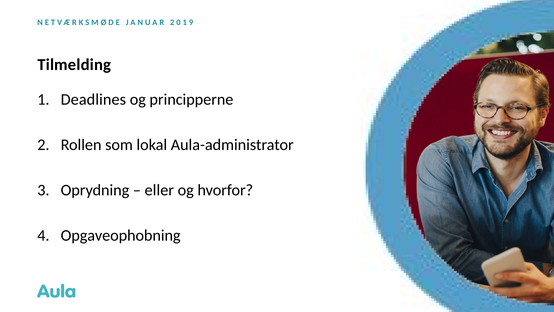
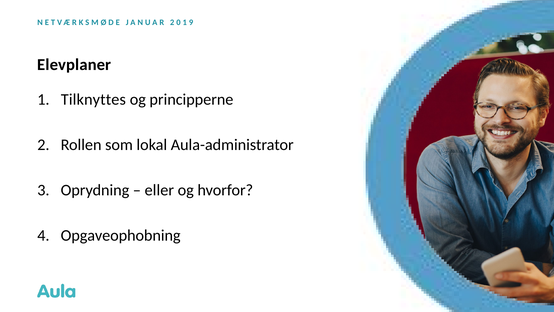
Tilmelding: Tilmelding -> Elevplaner (74, 65)
Deadlines: Deadlines -> Tilknyttes (93, 99)
